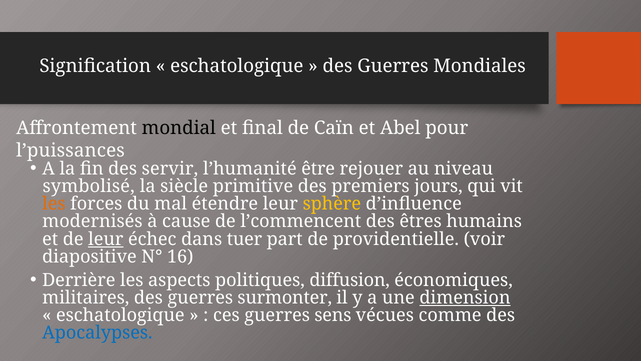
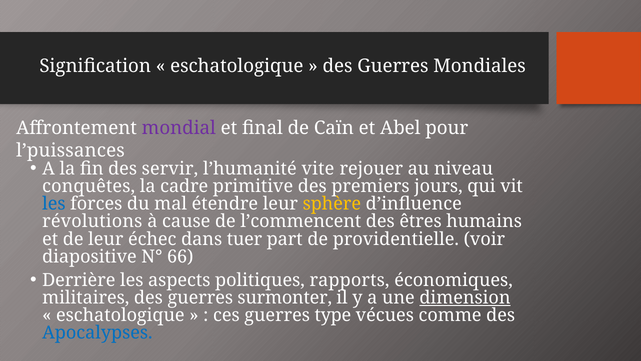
mondial colour: black -> purple (179, 128)
être: être -> vite (318, 169)
symbolisé: symbolisé -> conquêtes (89, 186)
siècle: siècle -> cadre (184, 186)
les colour: orange -> blue (54, 204)
modernisés: modernisés -> révolutions (92, 221)
leur underline: present -> none (106, 239)
16: 16 -> 66 (180, 256)
diffusion: diffusion -> rapports (349, 280)
sens: sens -> type (333, 315)
